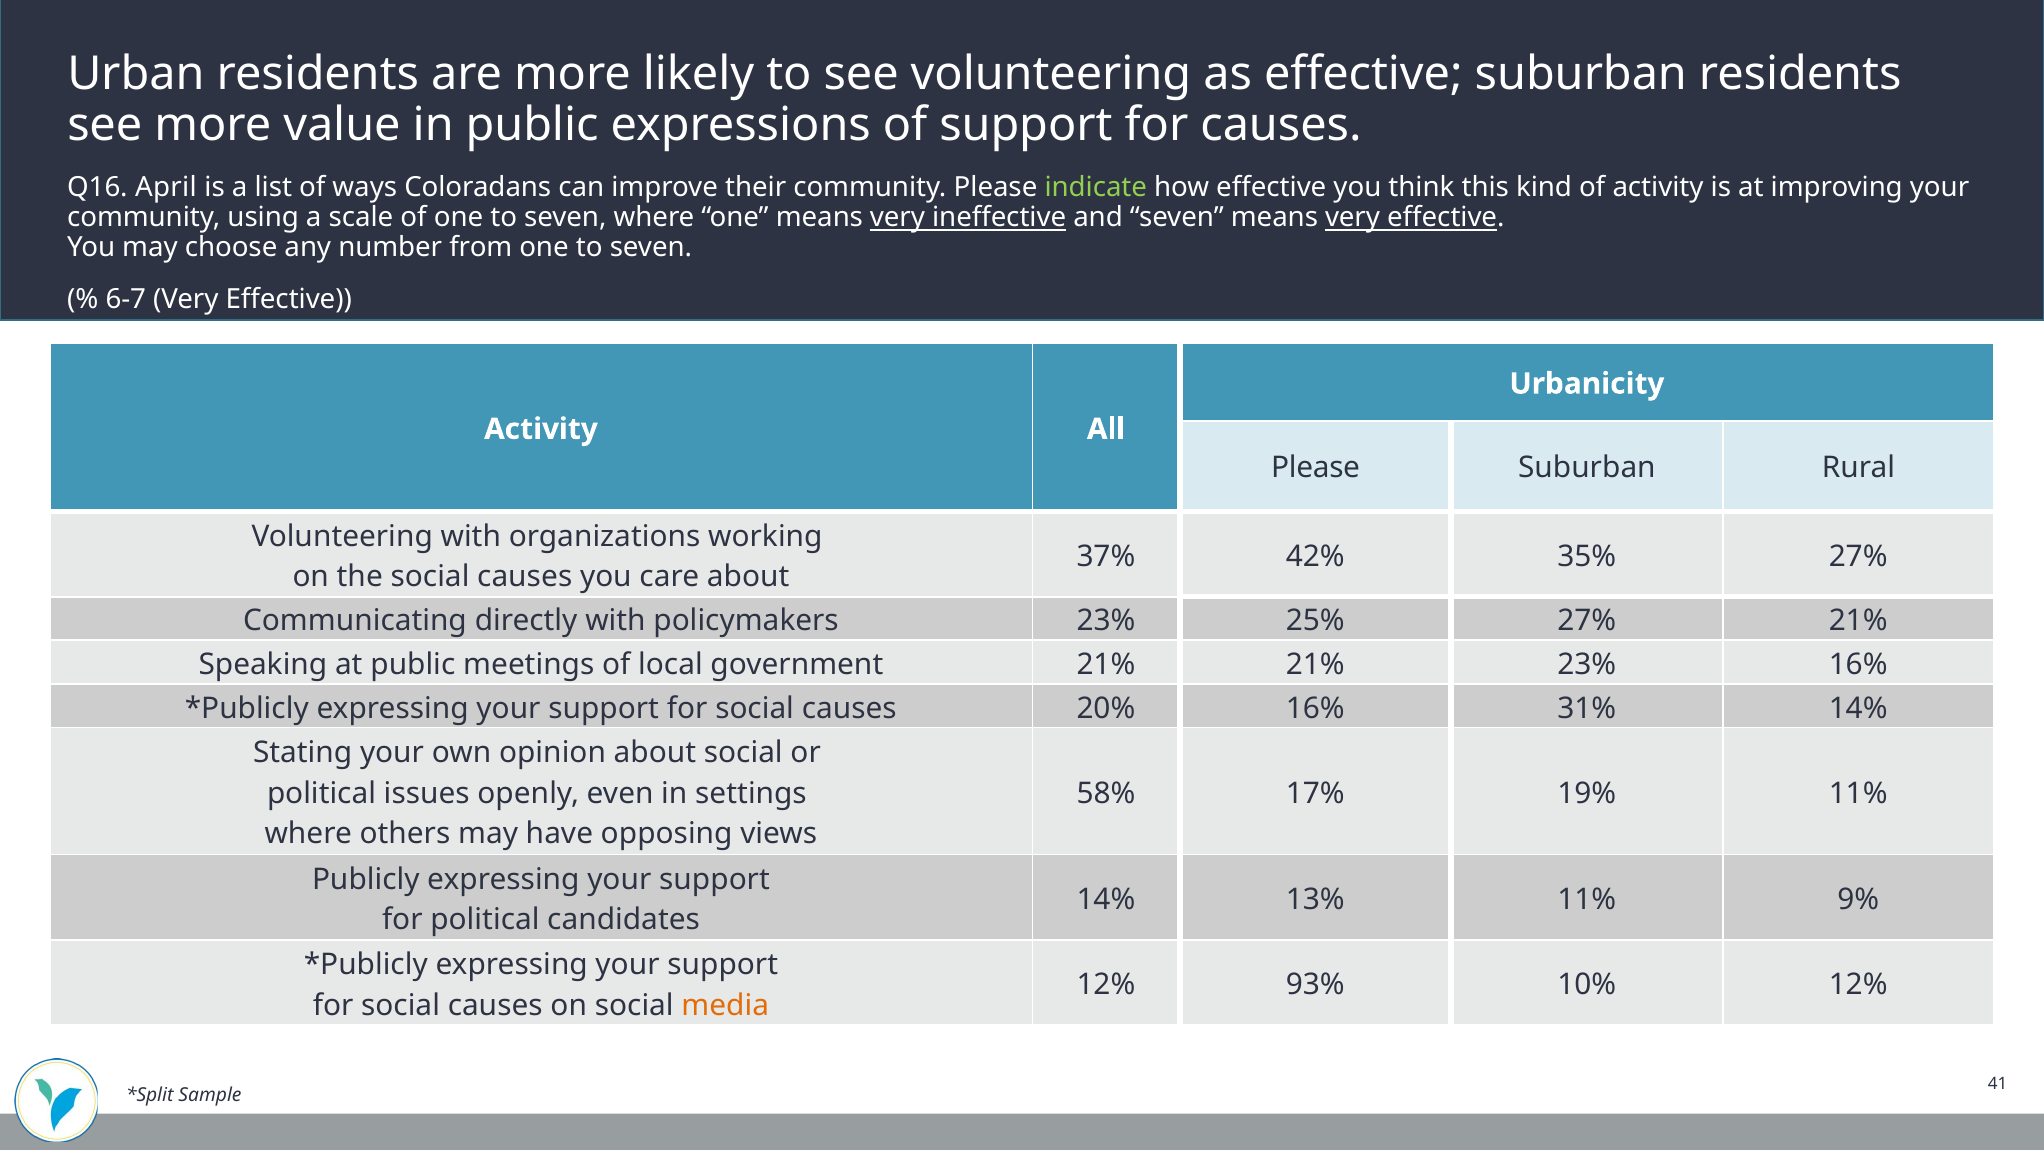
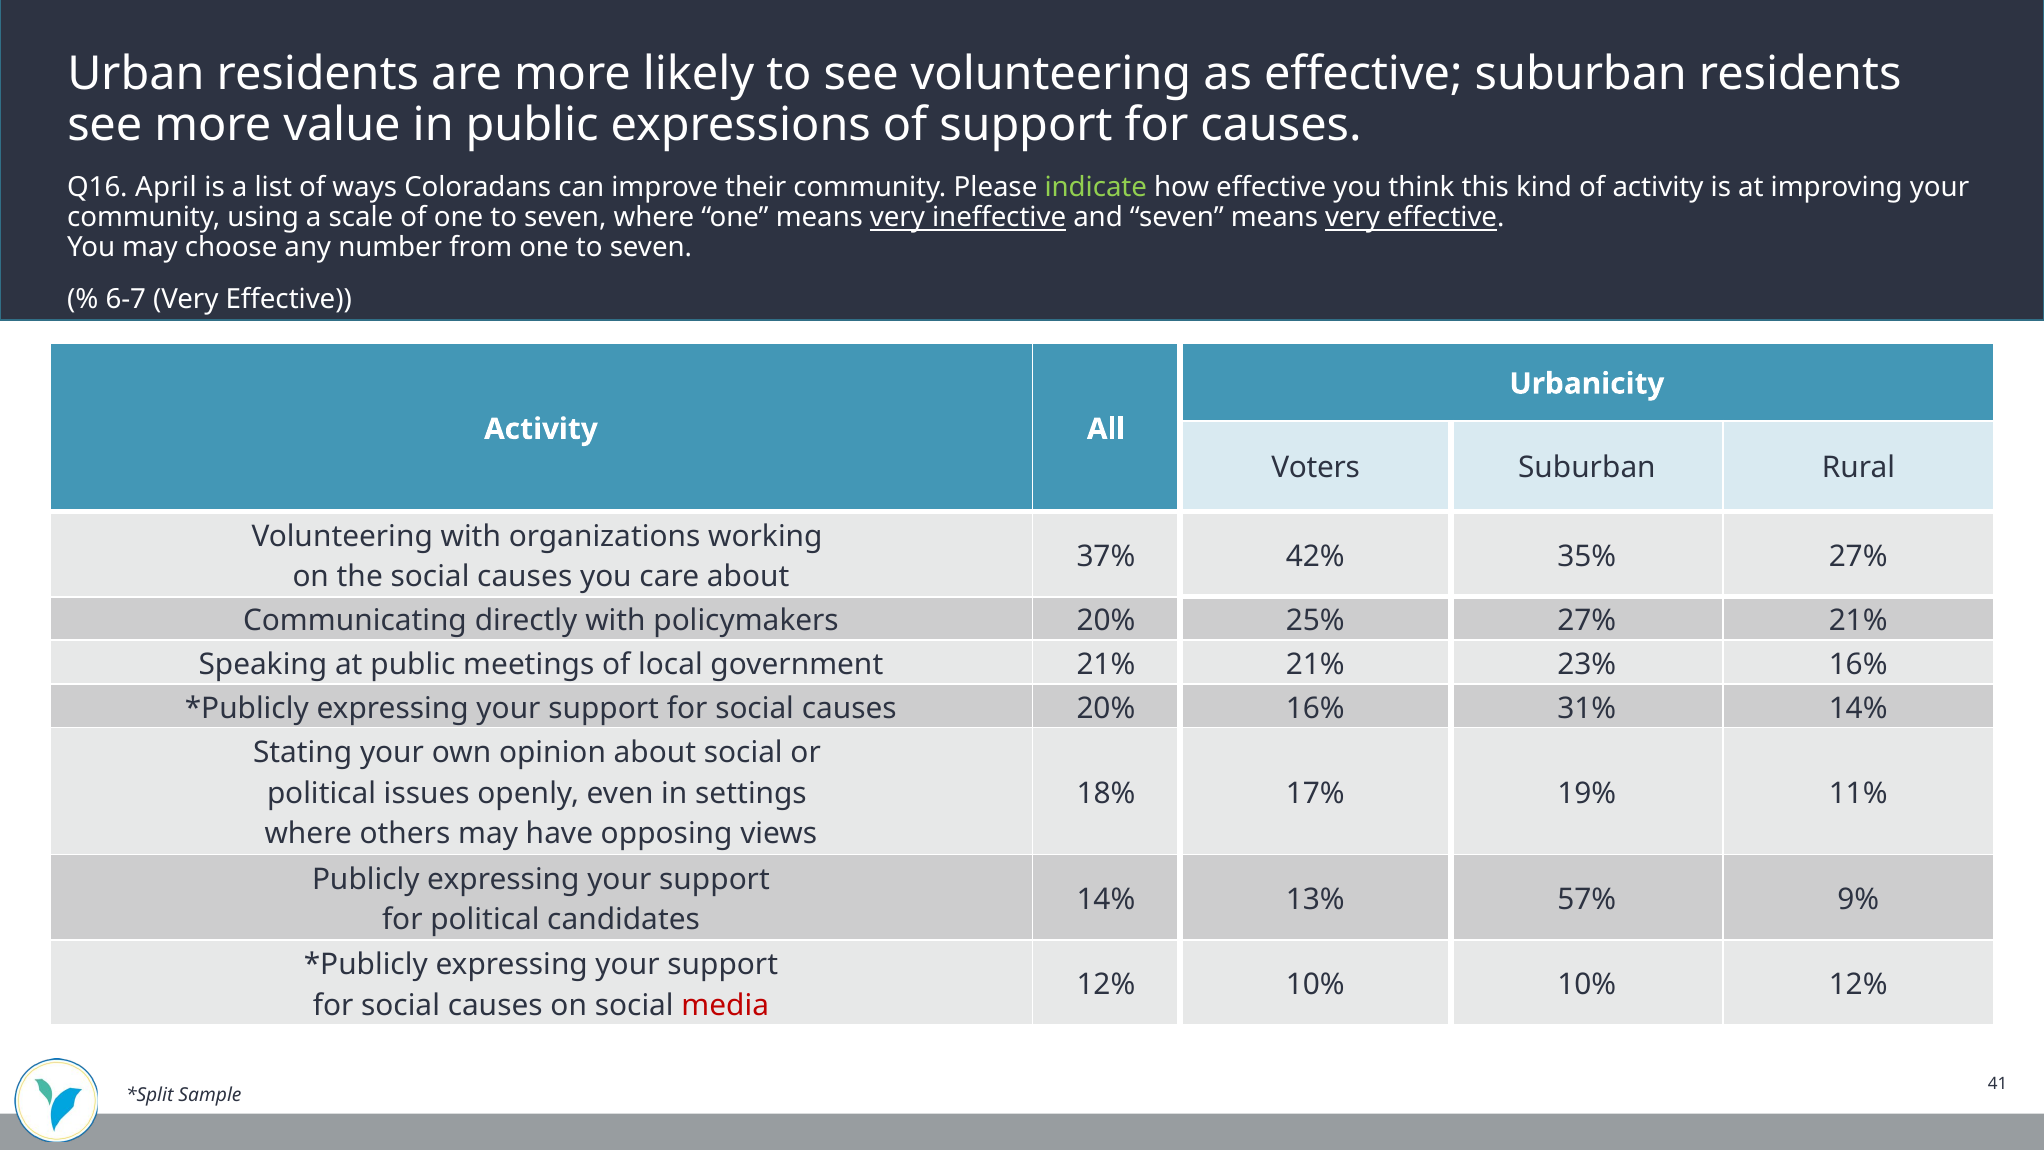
Please: Please -> Voters (1316, 468)
policymakers 23%: 23% -> 20% (1106, 621)
58%: 58% -> 18% (1106, 793)
13% 11%: 11% -> 57% (1587, 900)
12% 93%: 93% -> 10% (1315, 985)
media colour: orange -> red (725, 1005)
